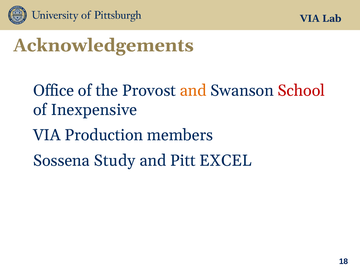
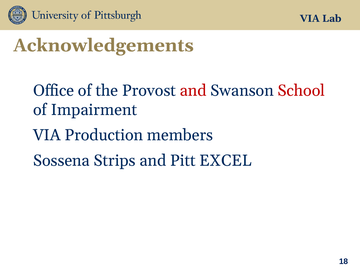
and colour: orange -> red (193, 91)
Inexpensive: Inexpensive -> Impairment (94, 110)
Study: Study -> Strips (115, 161)
